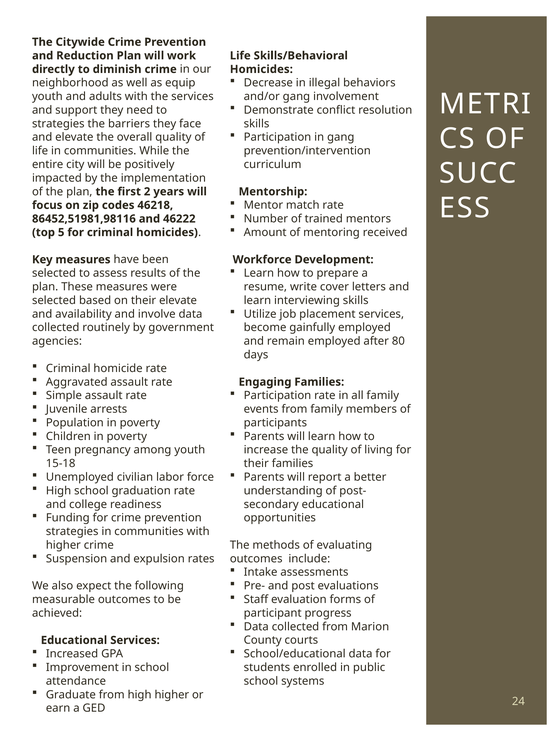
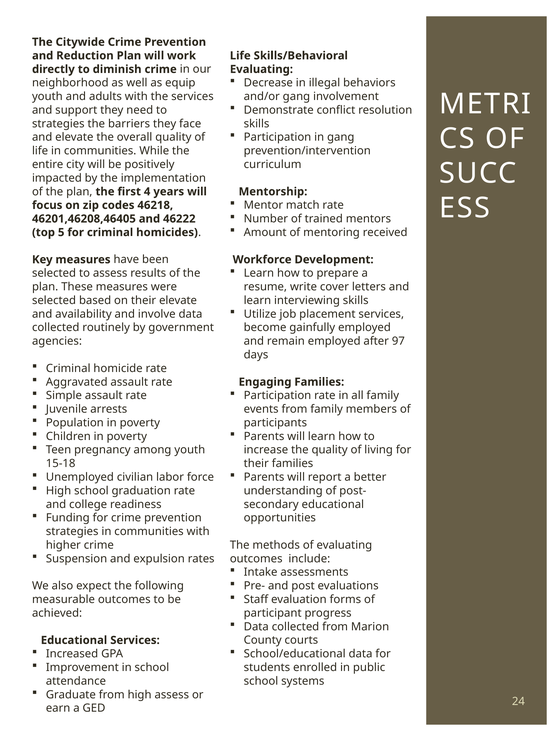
Homicides: Homicides -> Evaluating (261, 69)
2: 2 -> 4 (147, 192)
86452,51981,98116: 86452,51981,98116 -> 46201,46208,46405 (84, 219)
80: 80 -> 97 (398, 341)
high higher: higher -> assess (172, 695)
